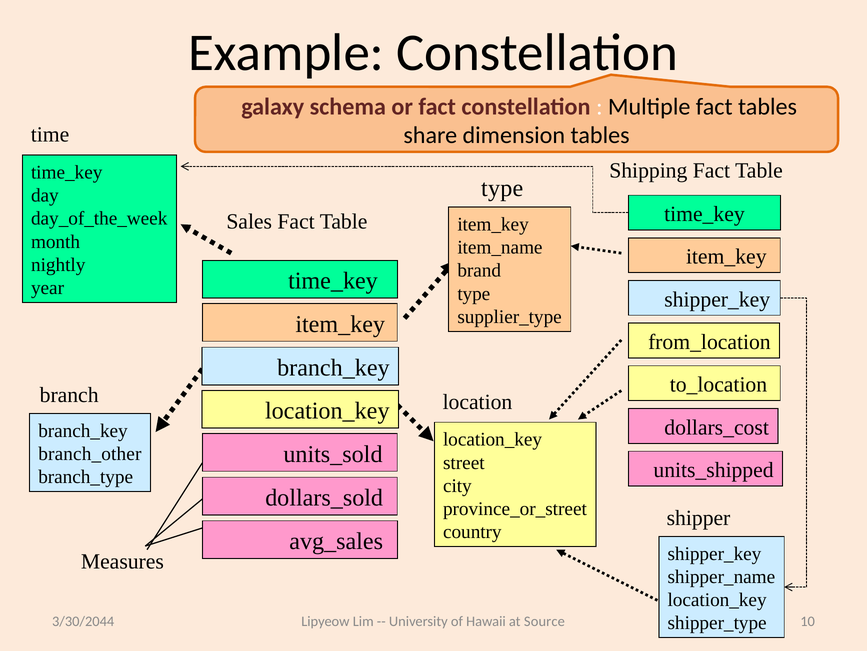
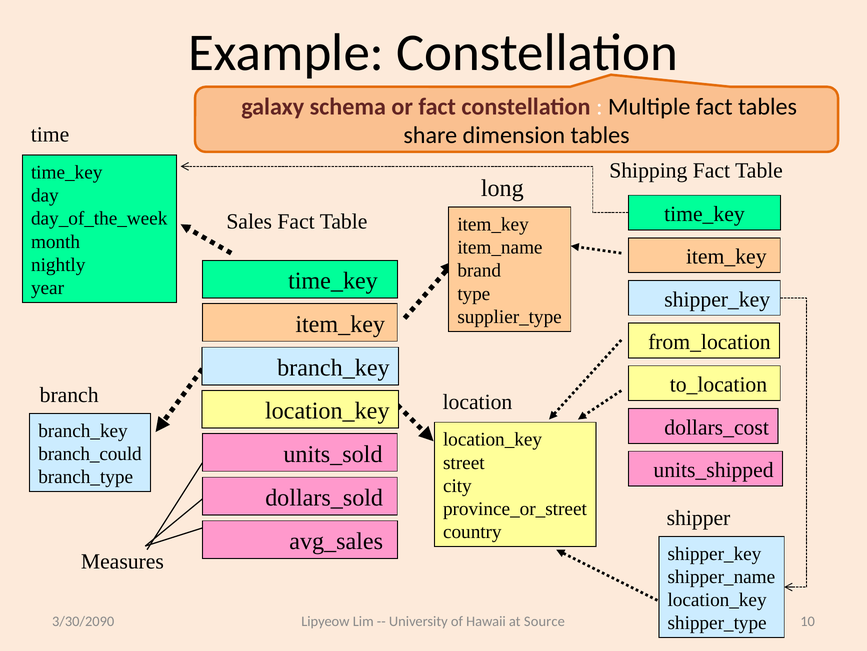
type: type -> long (502, 188)
branch_other: branch_other -> branch_could (90, 453)
3/30/2044: 3/30/2044 -> 3/30/2090 (83, 621)
